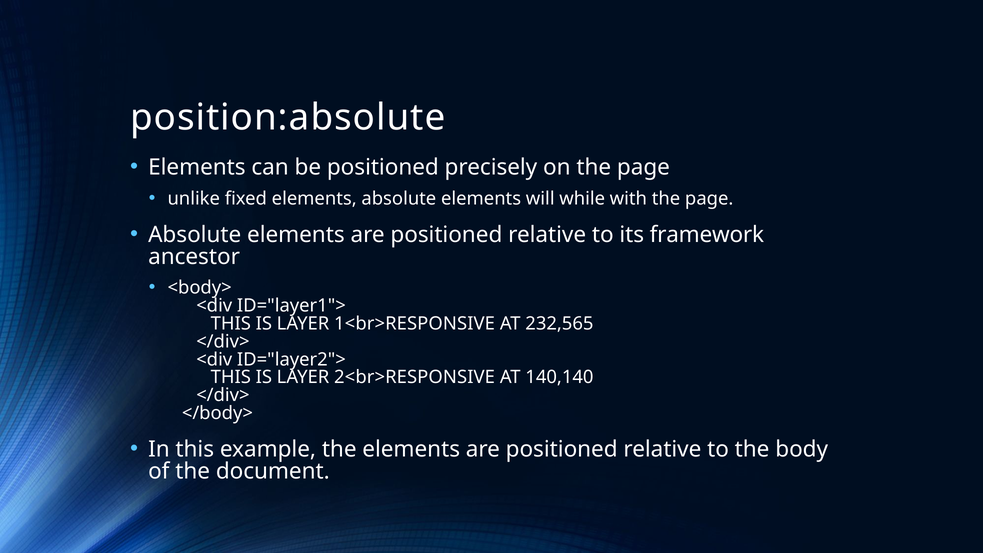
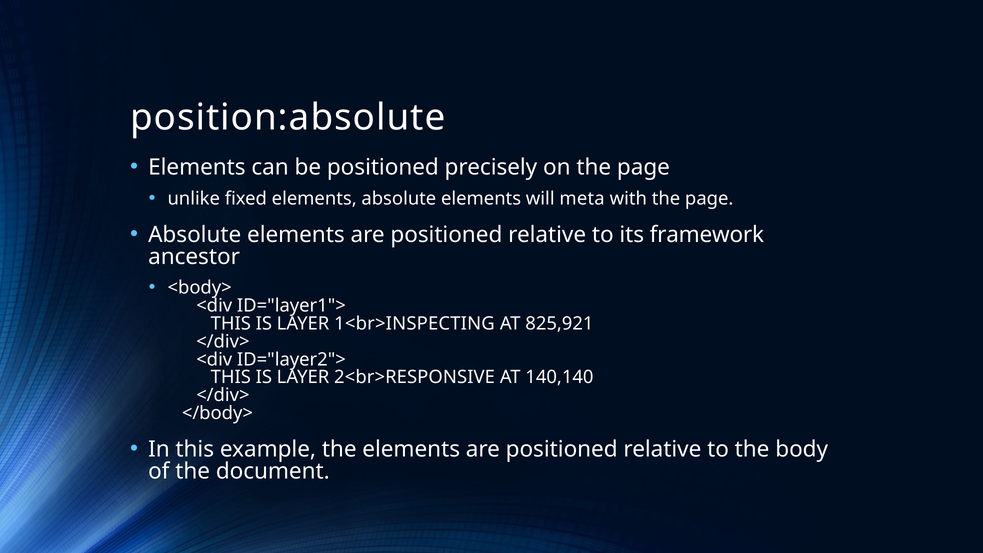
while: while -> meta (582, 199)
1<br>RESPONSIVE: 1<br>RESPONSIVE -> 1<br>INSPECTING (415, 324)
232,565: 232,565 -> 825,921 (559, 324)
